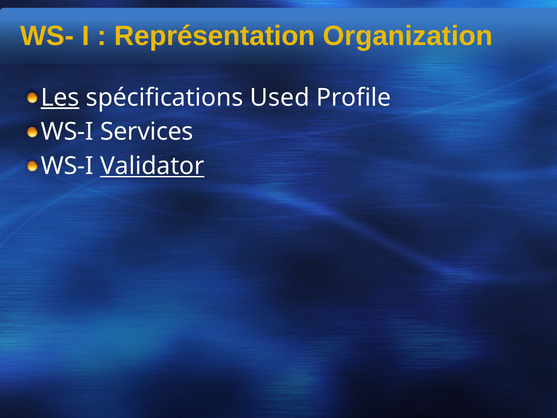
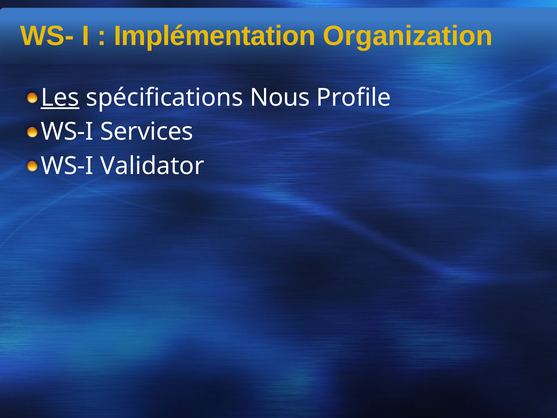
Représentation: Représentation -> Implémentation (215, 36)
Used: Used -> Nous (280, 97)
Validator underline: present -> none (152, 166)
